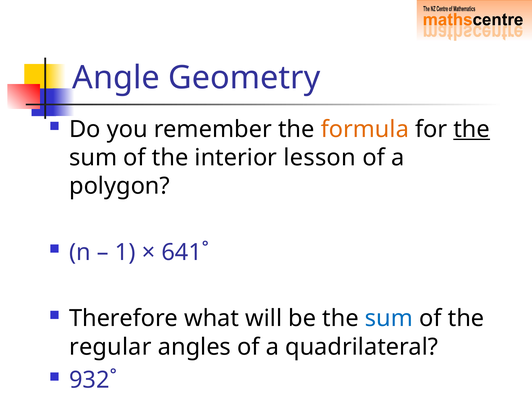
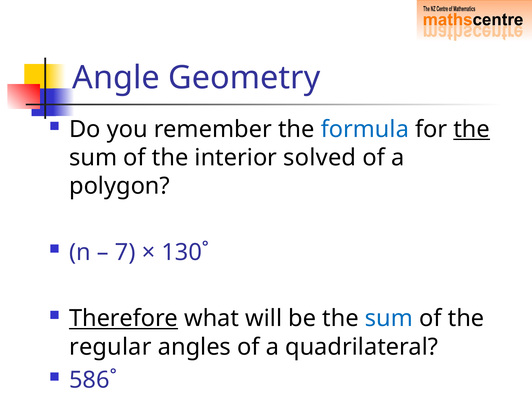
formula colour: orange -> blue (365, 129)
lesson: lesson -> solved (320, 158)
1: 1 -> 7 (125, 252)
641˚: 641˚ -> 130˚ (185, 252)
Therefore underline: none -> present (124, 318)
932˚: 932˚ -> 586˚ (93, 380)
